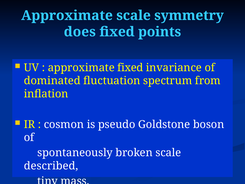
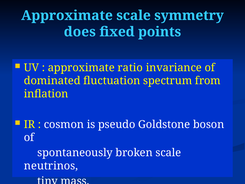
approximate fixed: fixed -> ratio (130, 68)
described: described -> neutrinos (51, 166)
